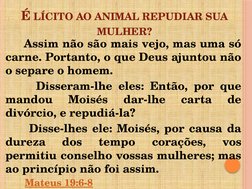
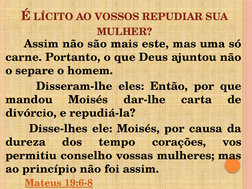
ANIMAL: ANIMAL -> VOSSOS (117, 17)
vejo: vejo -> este (155, 44)
